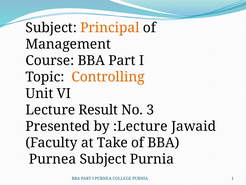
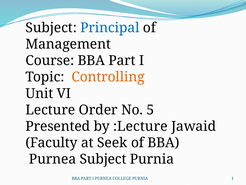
Principal colour: orange -> blue (110, 28)
Result: Result -> Order (98, 110)
3: 3 -> 5 (150, 110)
Take: Take -> Seek (112, 142)
